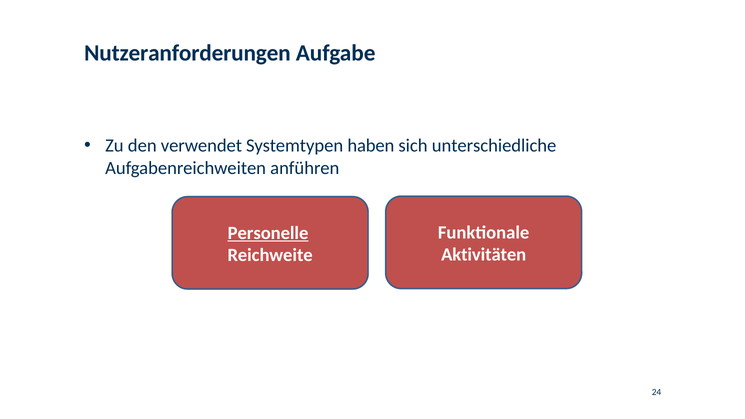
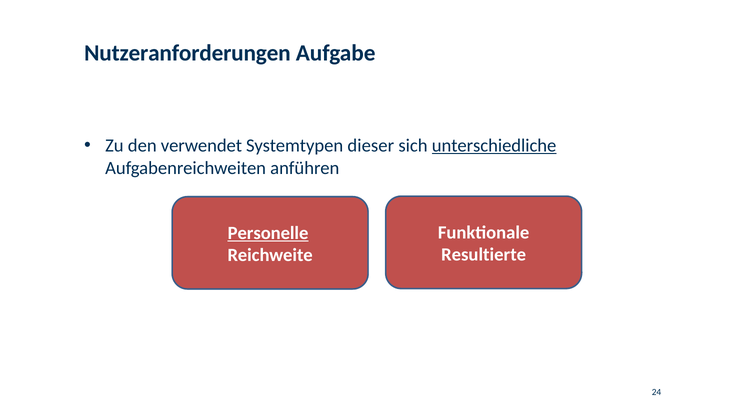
haben: haben -> dieser (371, 146)
unterschiedliche underline: none -> present (494, 146)
Aktivitäten: Aktivitäten -> Resultierte (484, 255)
